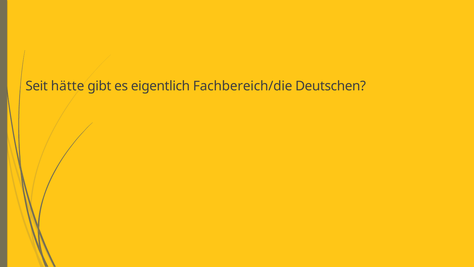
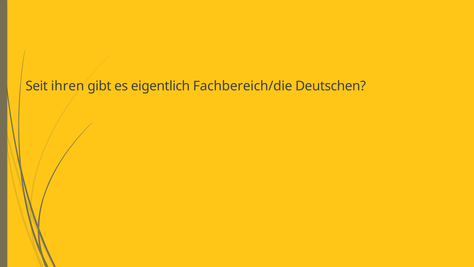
hätte: hätte -> ihren (68, 86)
